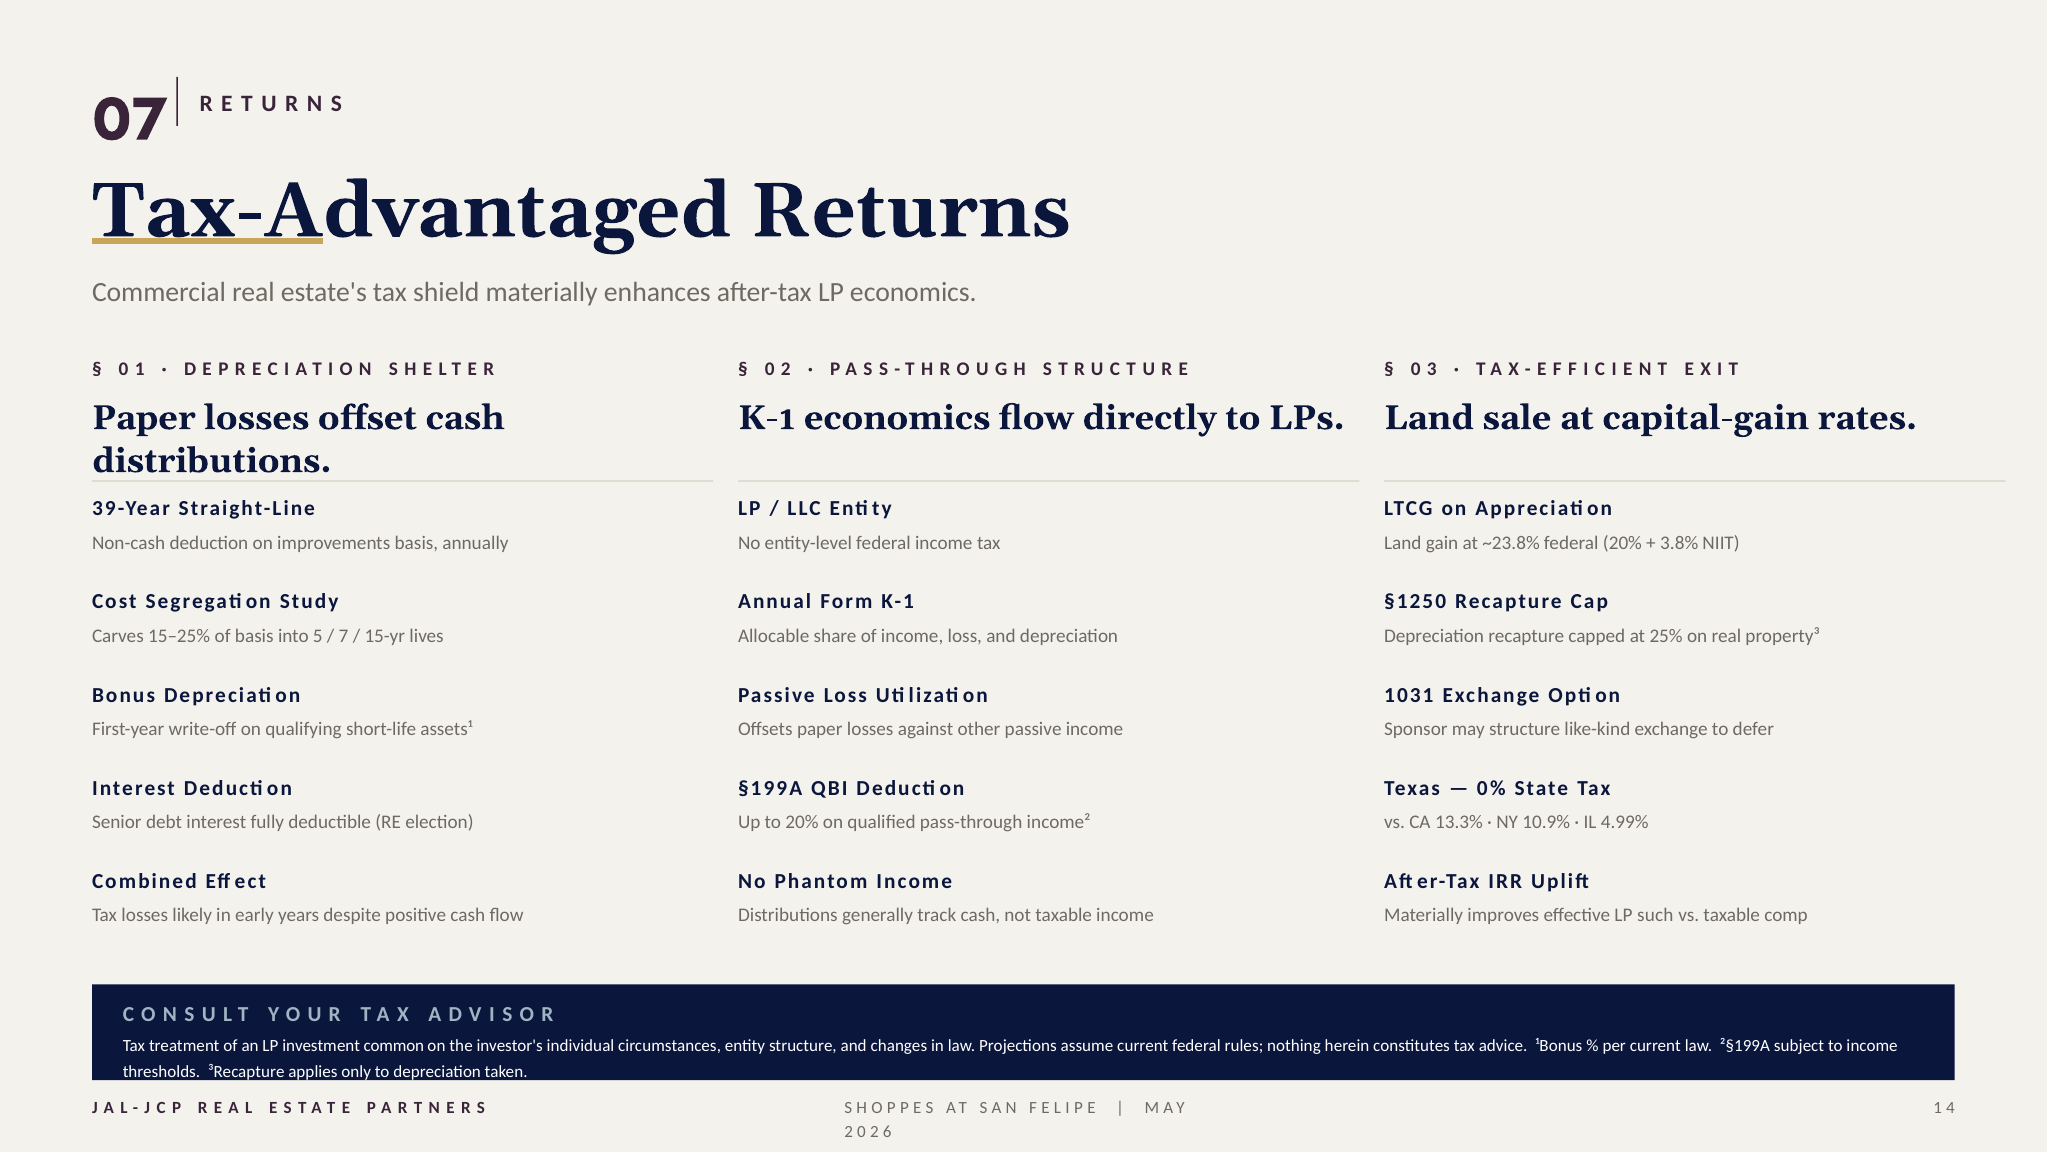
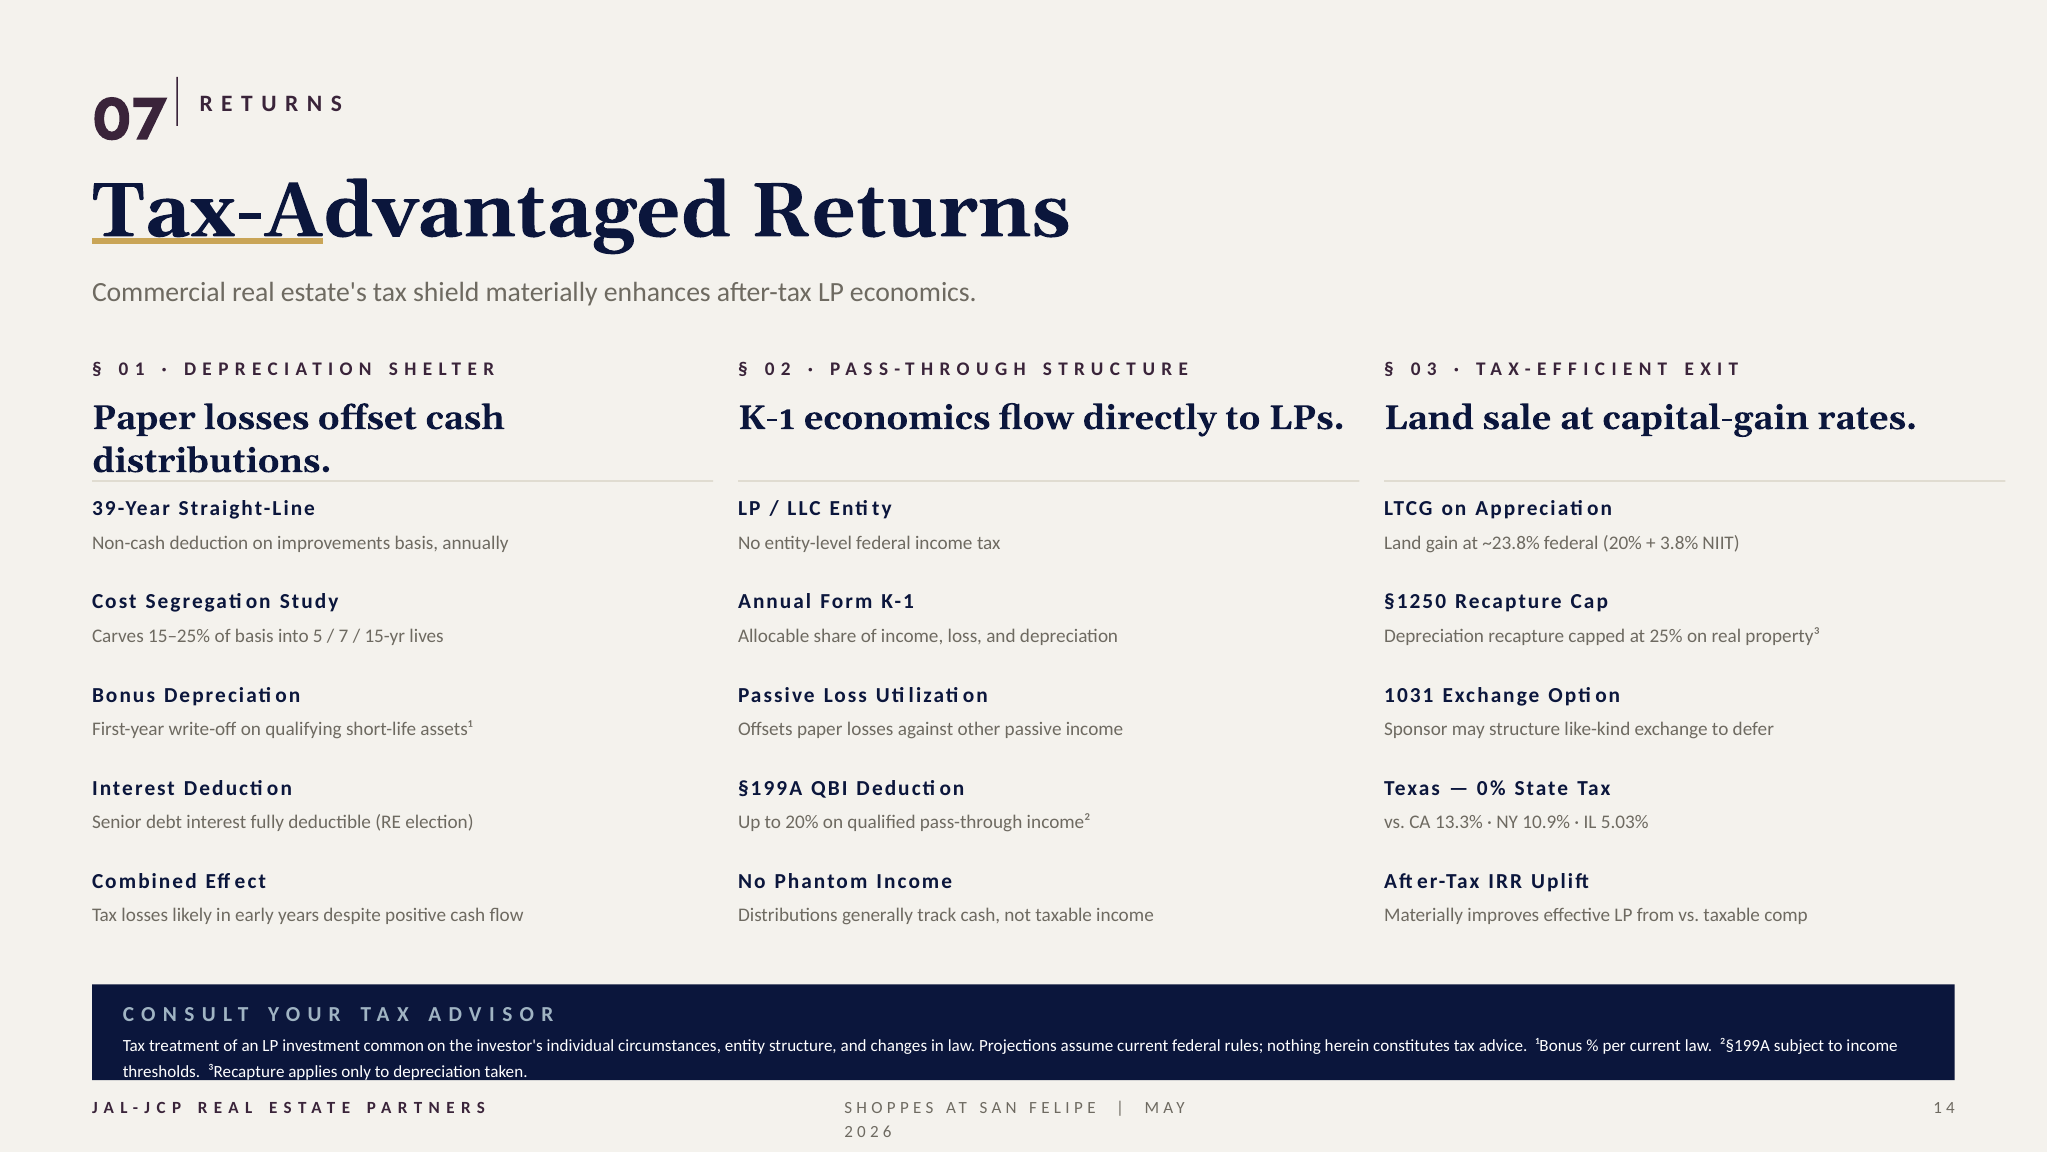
4.99%: 4.99% -> 5.03% (1625, 822)
such: such -> from (1655, 915)
